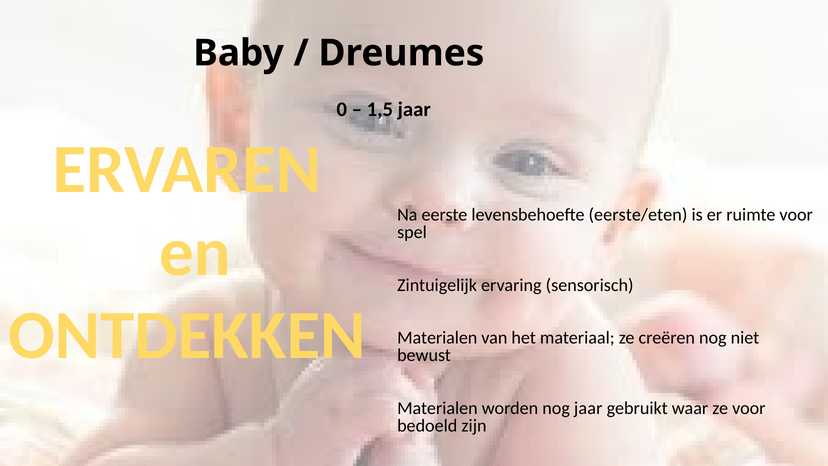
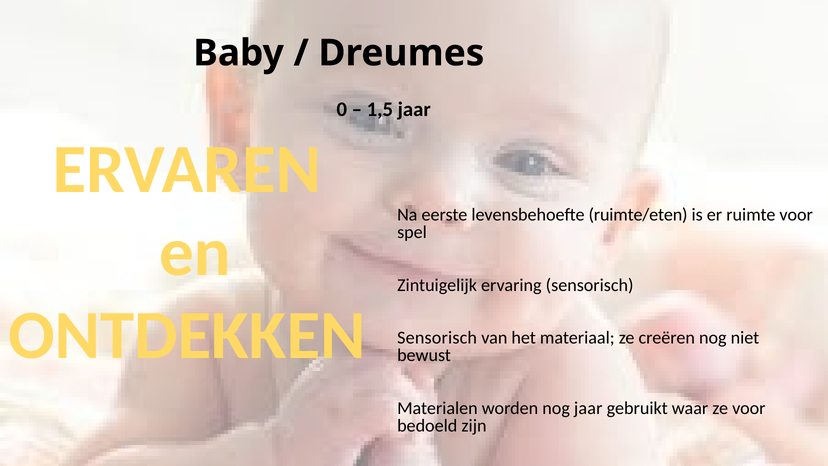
eerste/eten: eerste/eten -> ruimte/eten (638, 215)
Materialen: Materialen -> Sensorisch (437, 338)
